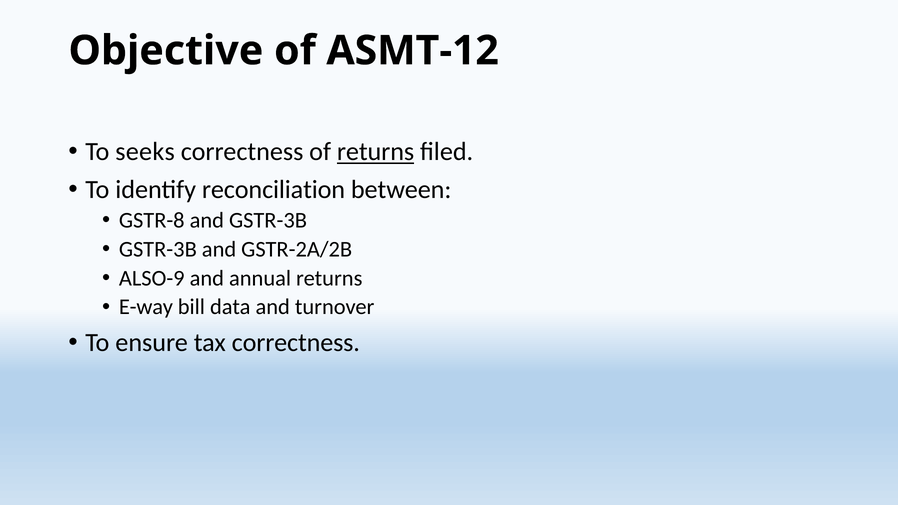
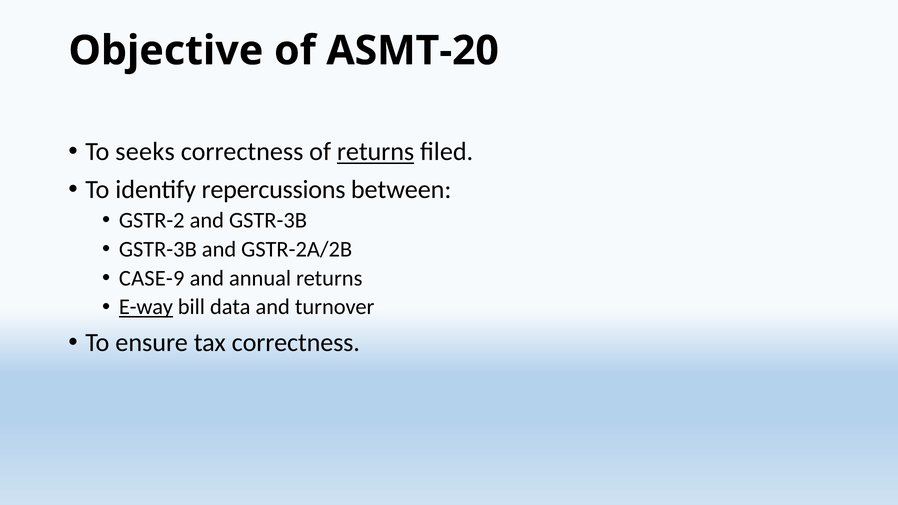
ASMT-12: ASMT-12 -> ASMT-20 (413, 51)
reconciliation: reconciliation -> repercussions (274, 189)
GSTR-8: GSTR-8 -> GSTR-2 (152, 220)
ALSO-9: ALSO-9 -> CASE-9 (152, 278)
E-way underline: none -> present (146, 307)
